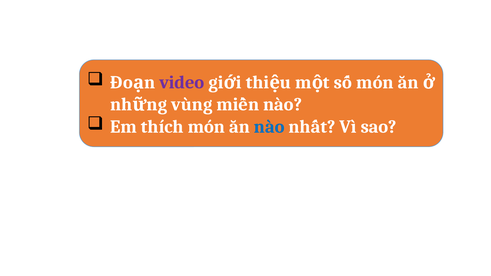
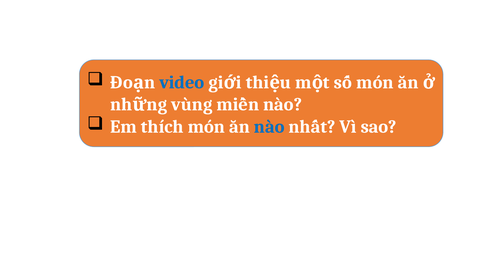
video colour: purple -> blue (182, 83)
